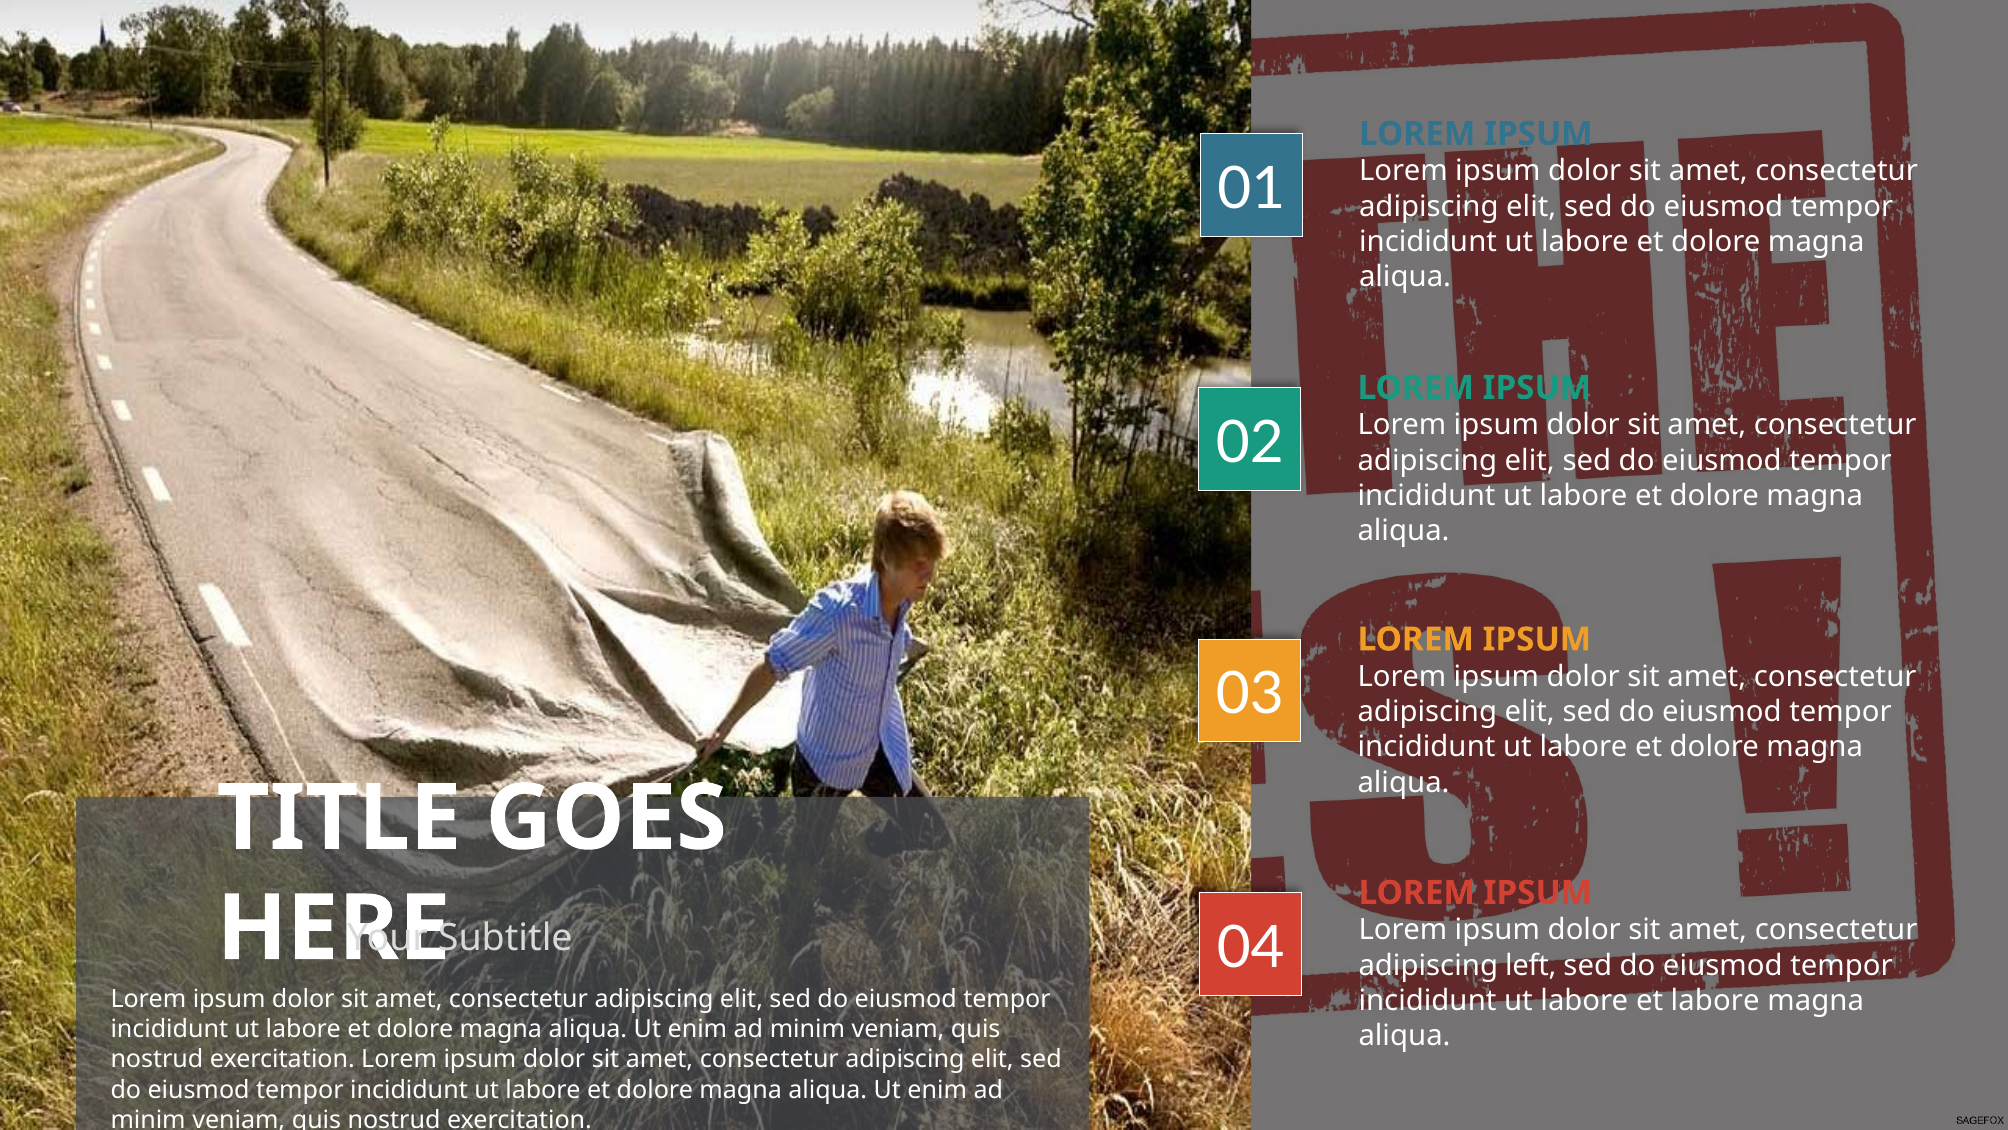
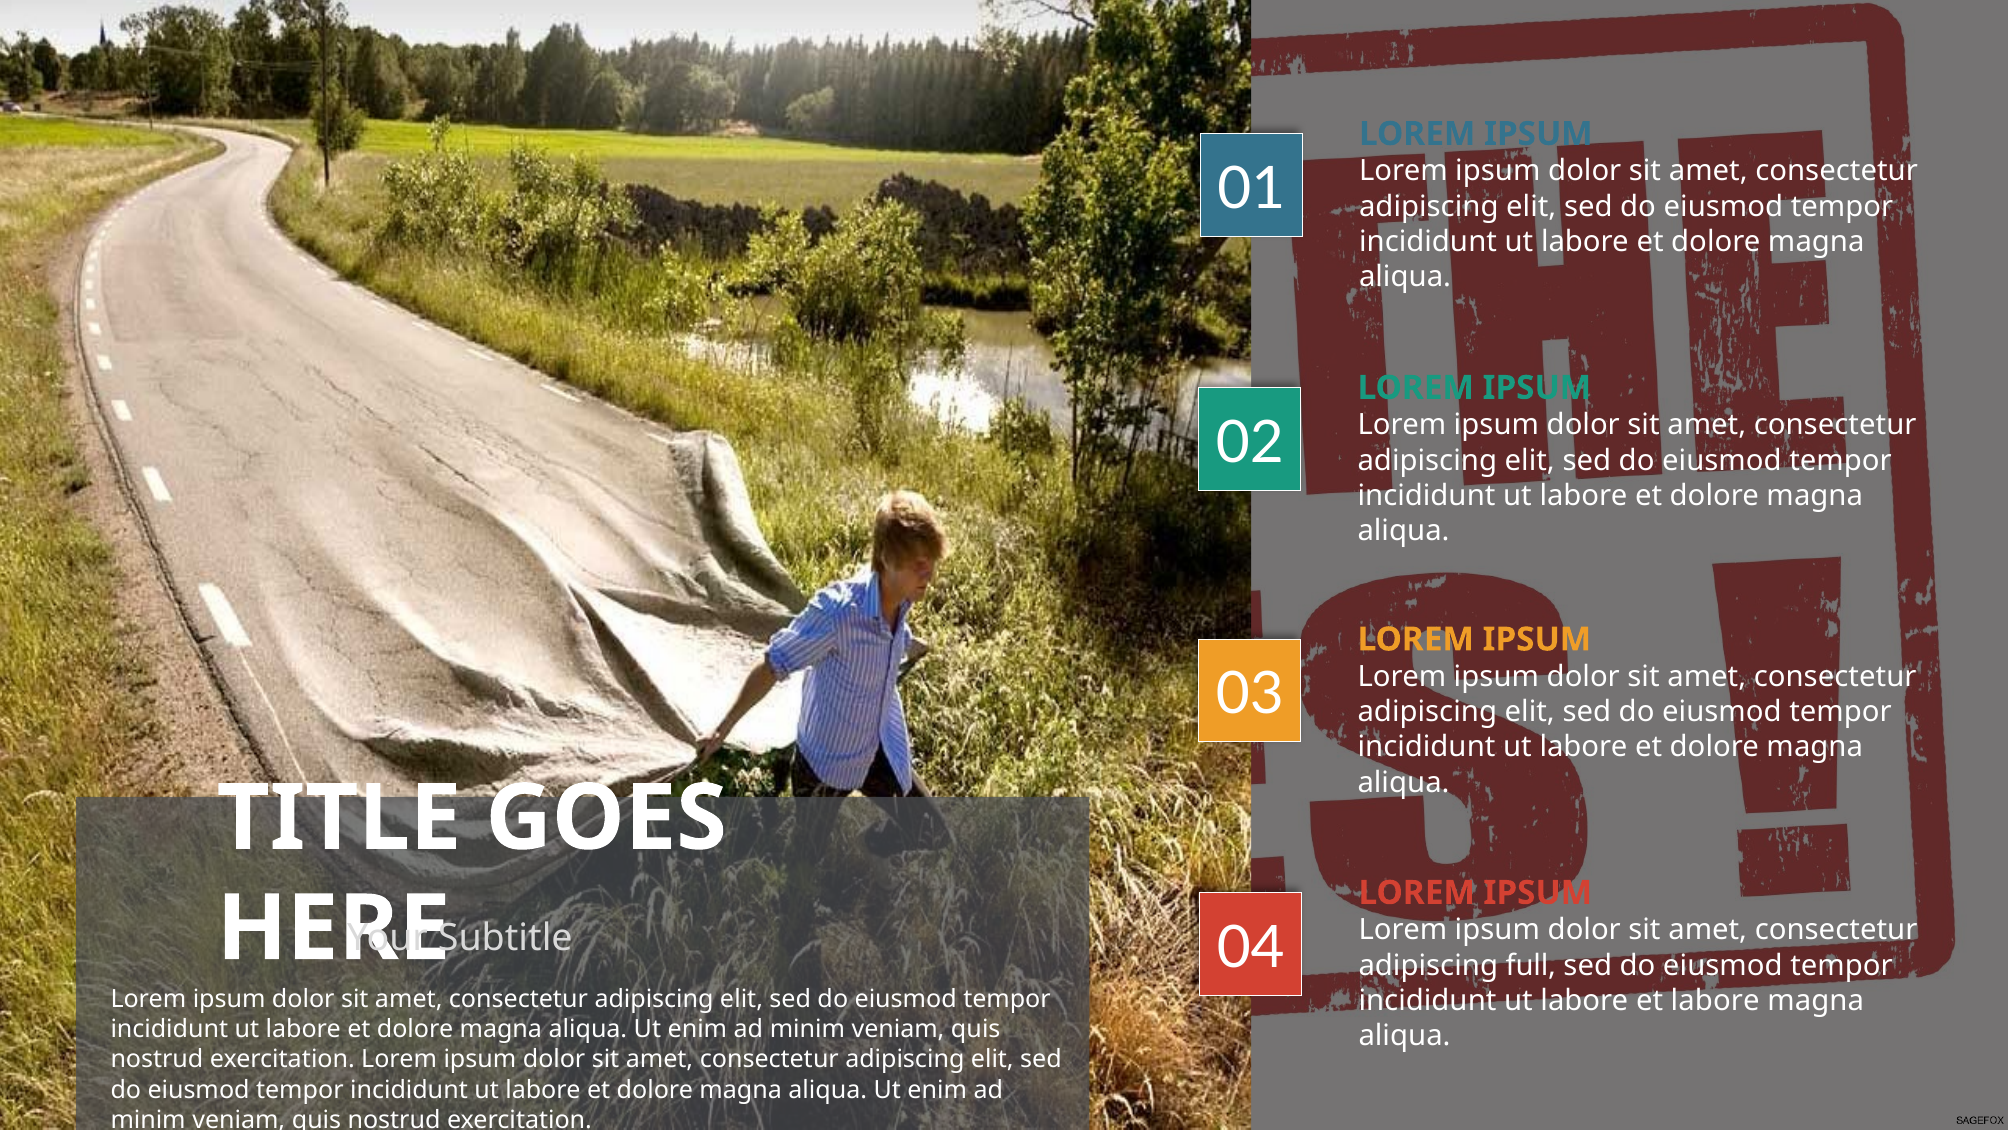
left: left -> full (1531, 965)
